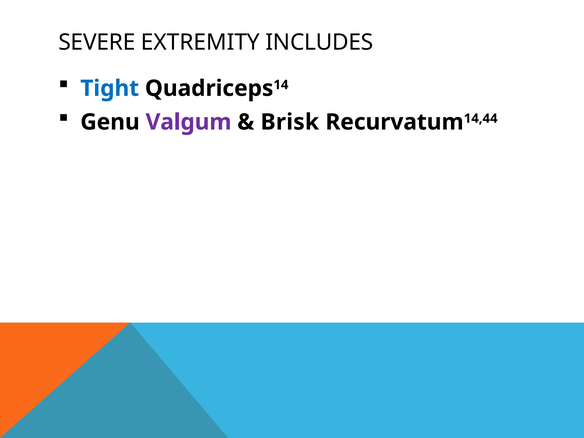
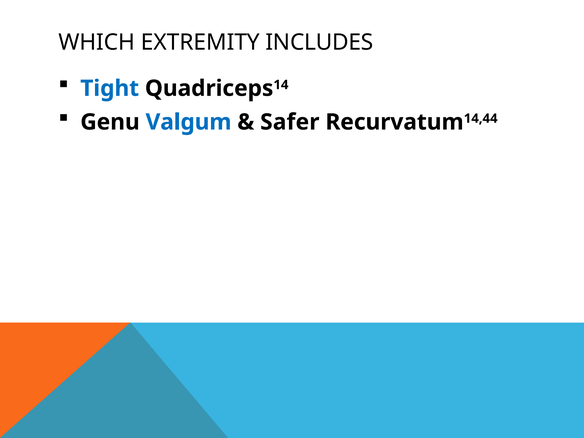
SEVERE: SEVERE -> WHICH (97, 42)
Valgum colour: purple -> blue (189, 122)
Brisk: Brisk -> Safer (290, 122)
